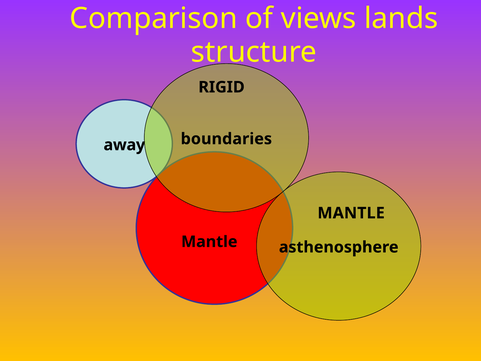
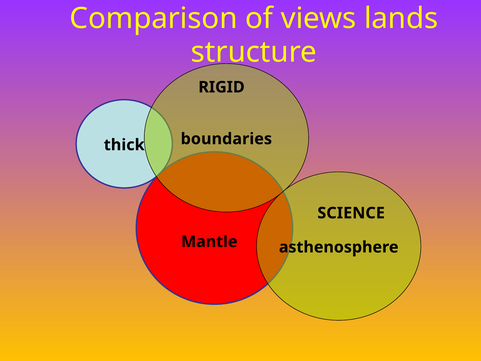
away: away -> thick (124, 145)
MANTLE: MANTLE -> SCIENCE (351, 213)
